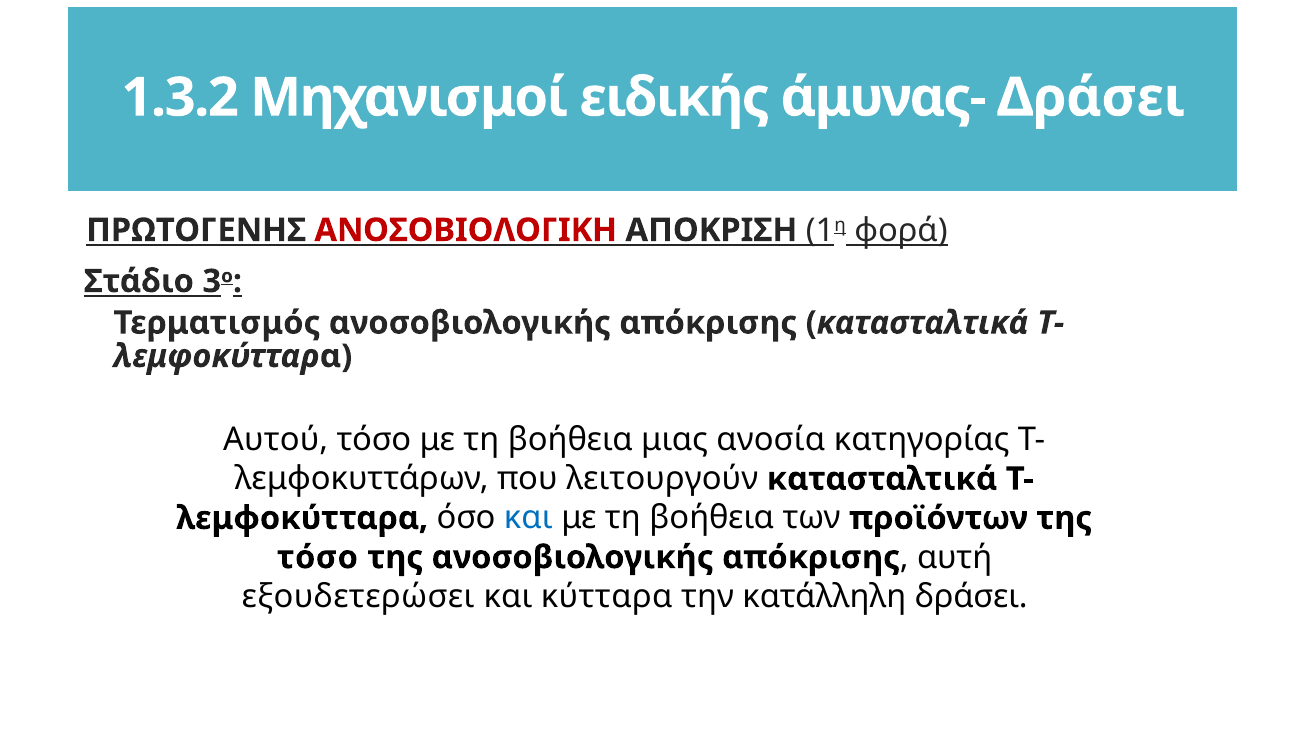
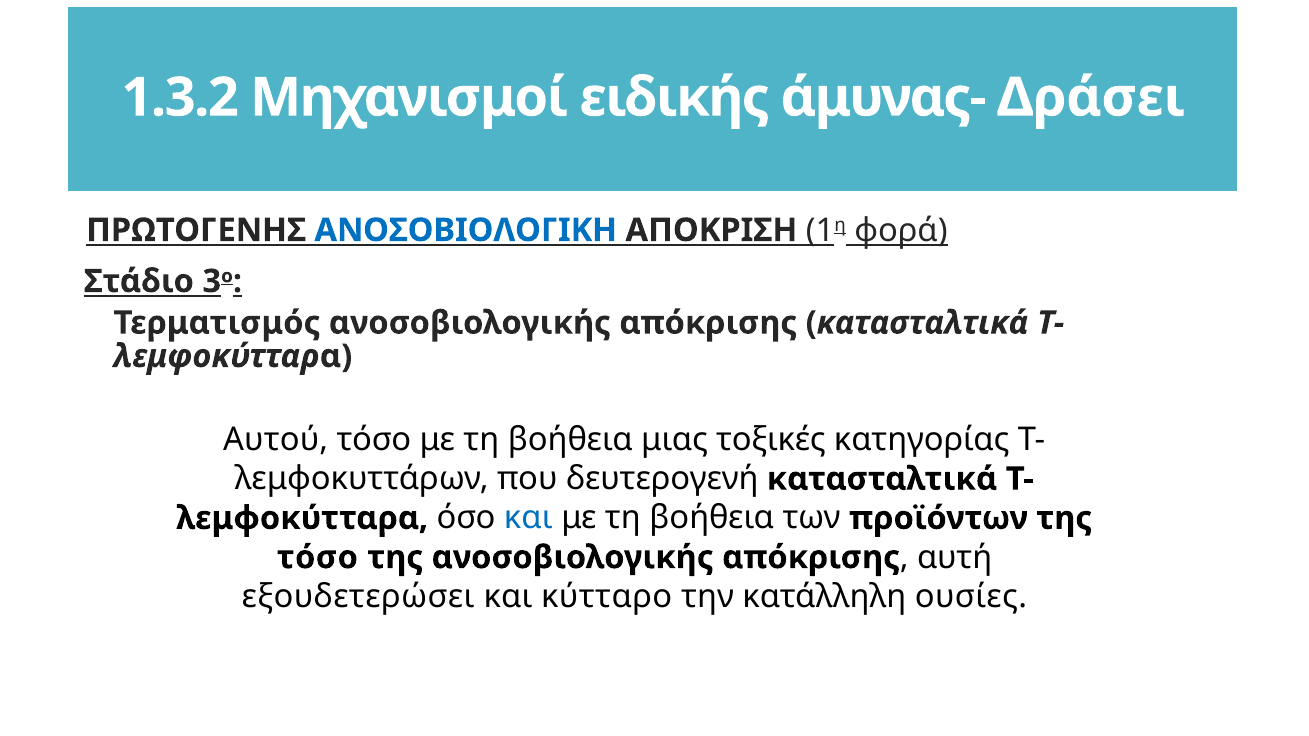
ΑΝΟΣΟΒΙΟΛΟΓΙΚΗ colour: red -> blue (466, 230)
ανοσία: ανοσία -> τοξικές (771, 440)
λειτουργούν: λειτουργούν -> δευτερογενή (662, 479)
κύτταρα: κύτταρα -> κύτταρο (607, 597)
κατάλληλη δράσει: δράσει -> ουσίες (971, 597)
